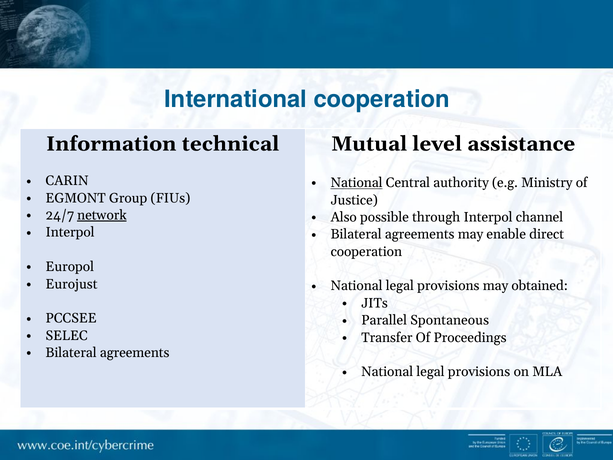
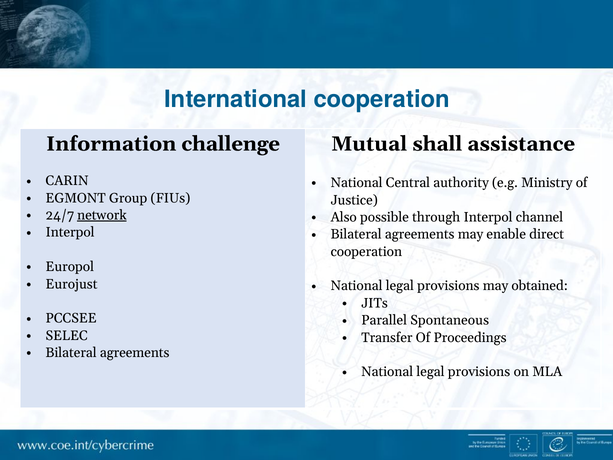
technical: technical -> challenge (231, 144)
level: level -> shall (437, 144)
National underline: present -> none (357, 183)
